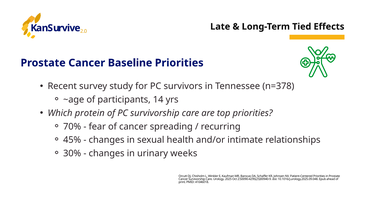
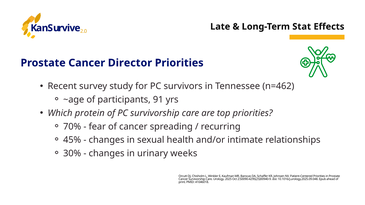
Tied: Tied -> Stat (302, 27)
Baseline: Baseline -> Director (130, 63)
n=378: n=378 -> n=462 (278, 86)
14: 14 -> 91 (158, 100)
